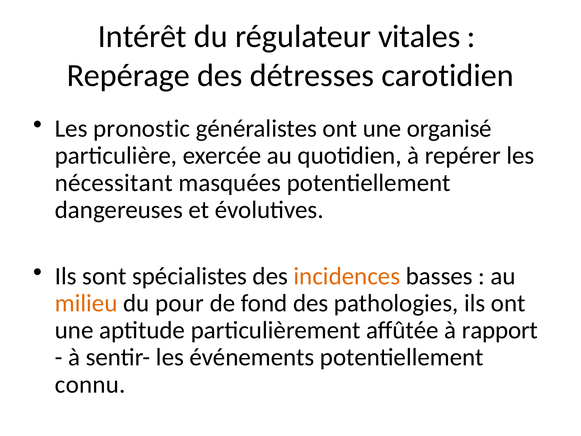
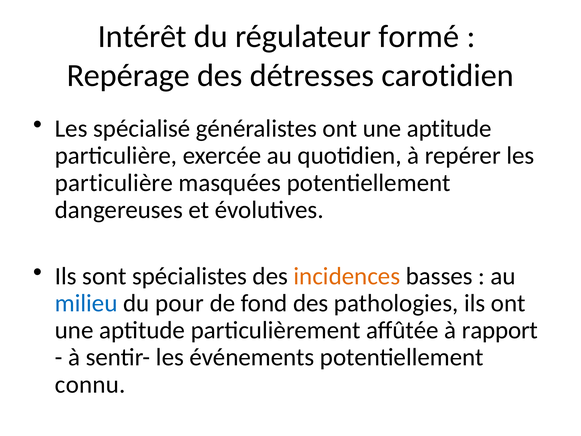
vitales: vitales -> formé (419, 37)
pronostic: pronostic -> spécialisé (142, 129)
généralistes ont une organisé: organisé -> aptitude (449, 129)
nécessitant: nécessitant -> particulière (114, 183)
milieu colour: orange -> blue (86, 303)
